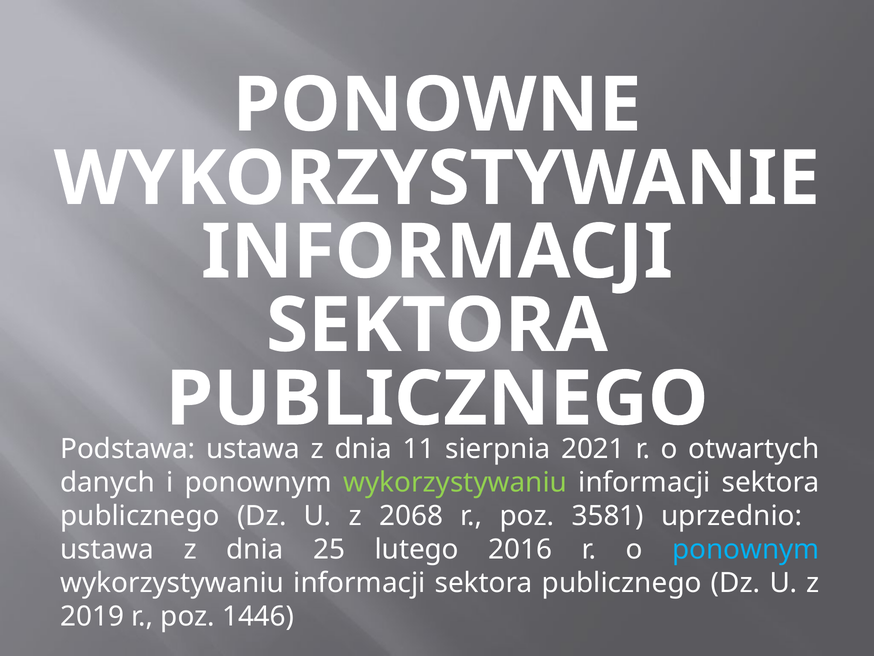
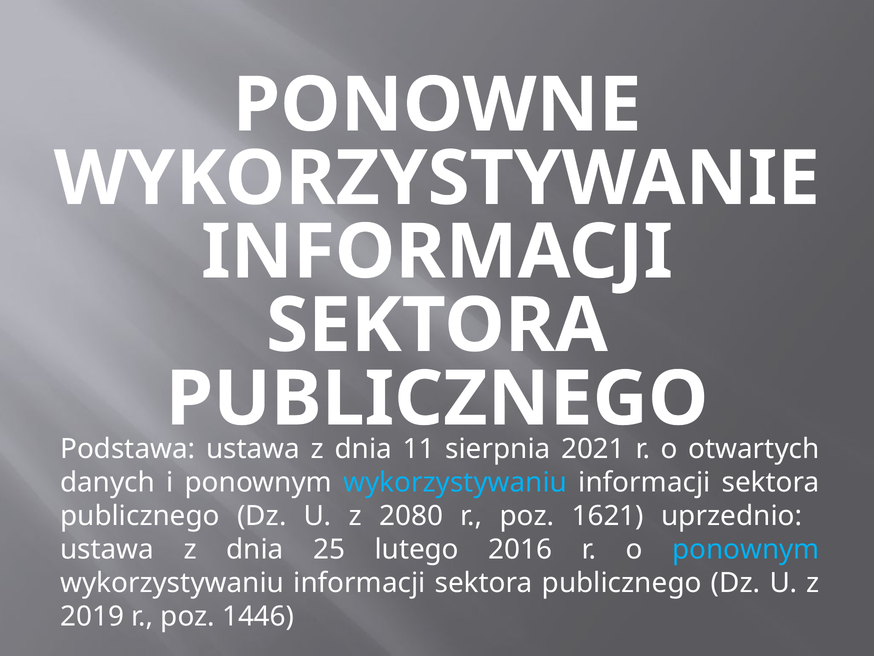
wykorzystywaniu colour: light green -> light blue (455, 482)
2068: 2068 -> 2080 (411, 516)
3581: 3581 -> 1621 (608, 516)
